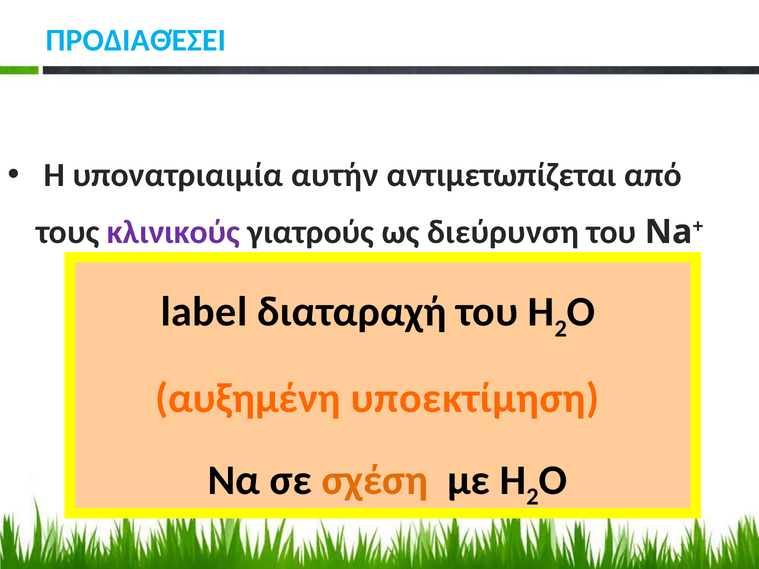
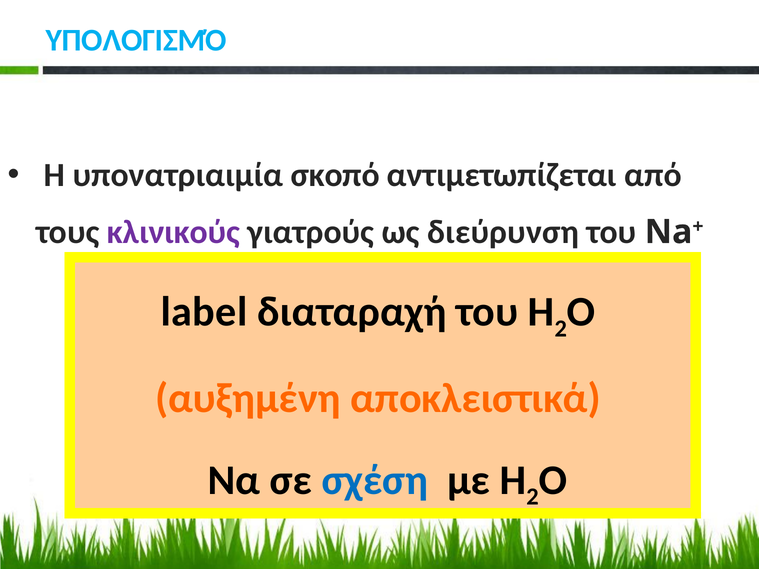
ΠΡΟΔΙΑΘΈΣΕΙ: ΠΡΟΔΙΑΘΈΣΕΙ -> ΥΠΟΛΟΓΙΣΜΌ (136, 40)
αυτήν: αυτήν -> σκοπό (335, 175)
υποεκτίμηση: υποεκτίμηση -> αποκλειστικά (475, 398)
σχέση colour: orange -> blue (375, 480)
